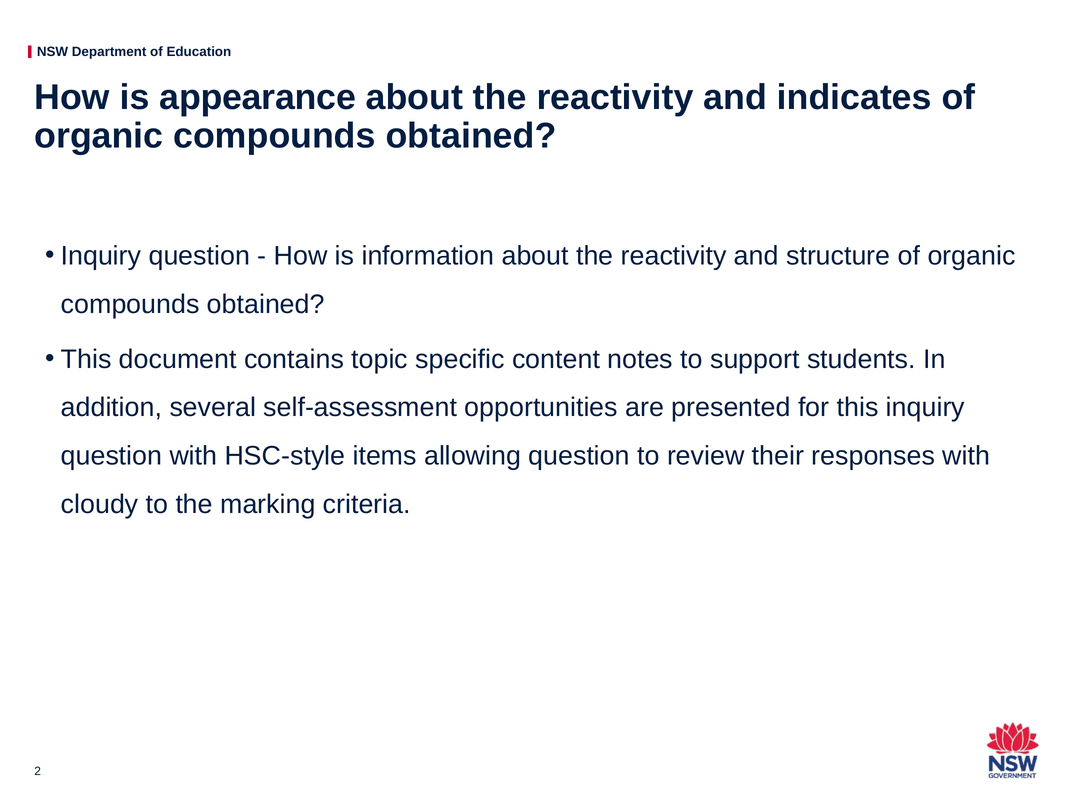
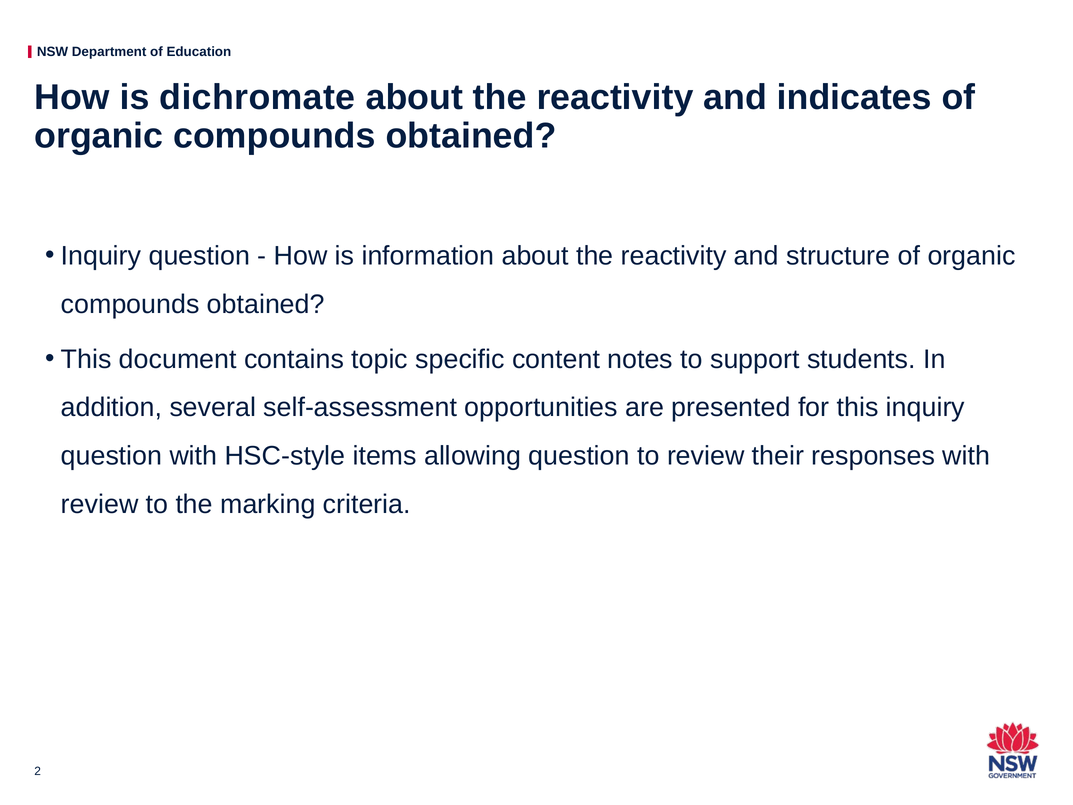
appearance: appearance -> dichromate (257, 97)
cloudy: cloudy -> review (100, 504)
